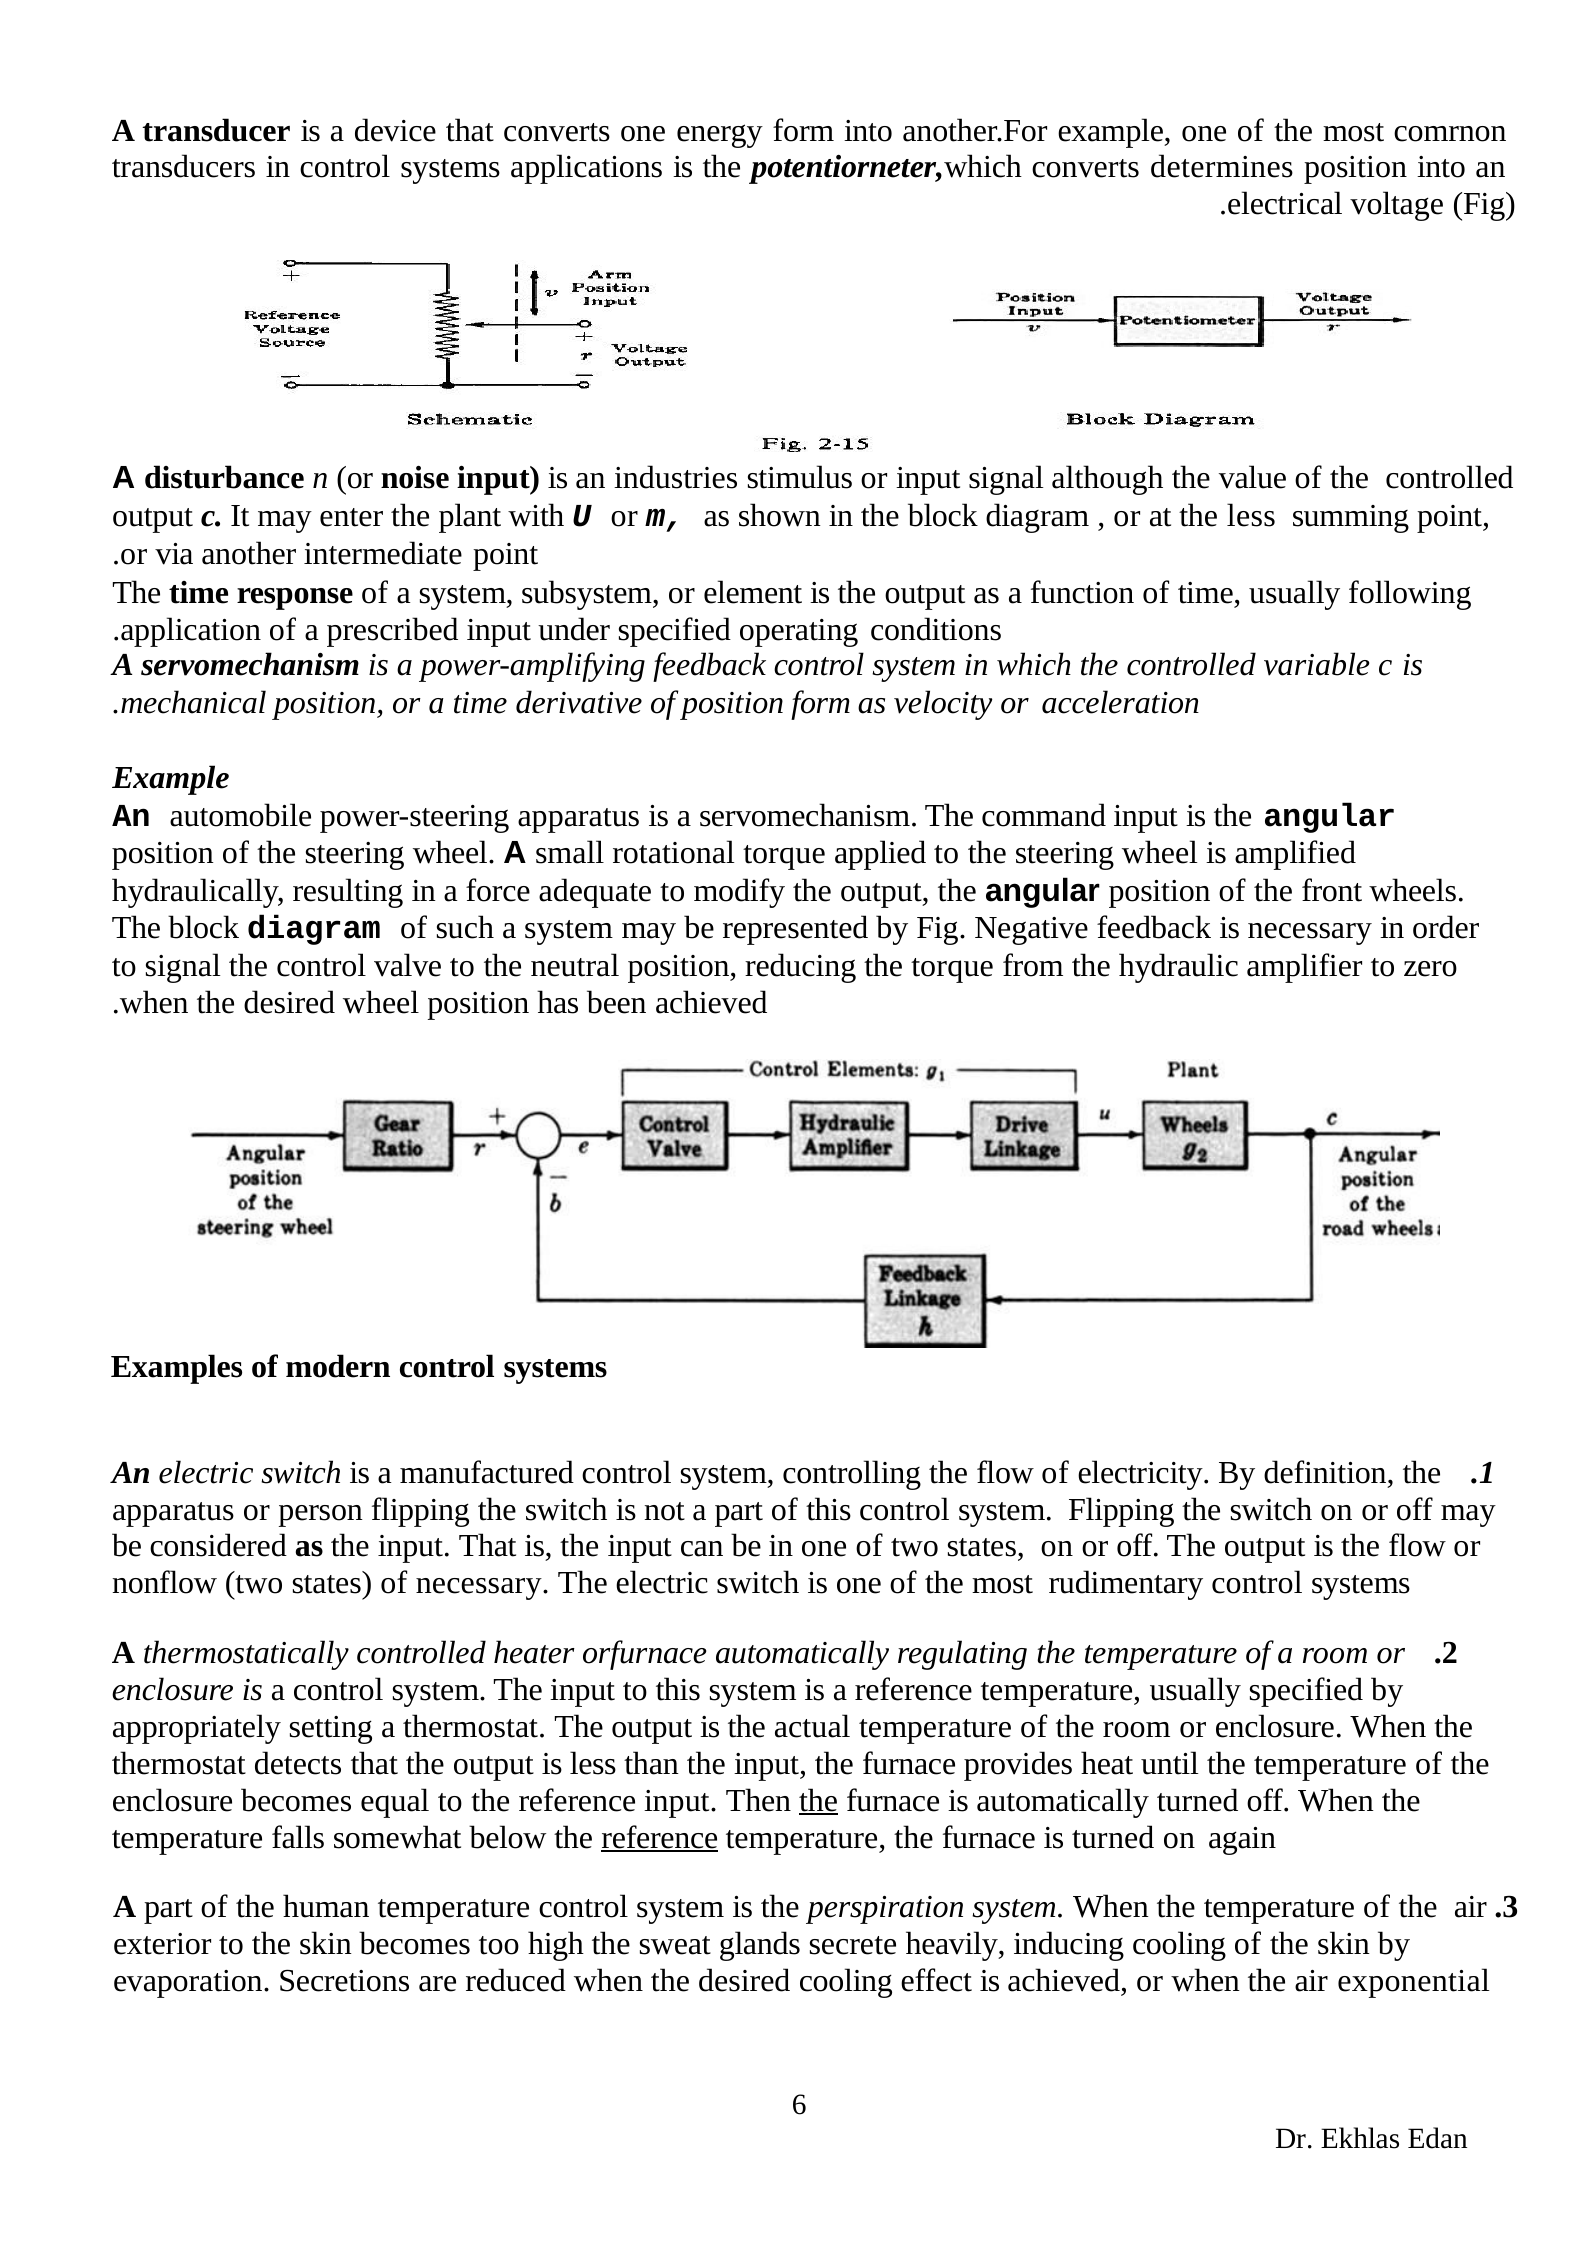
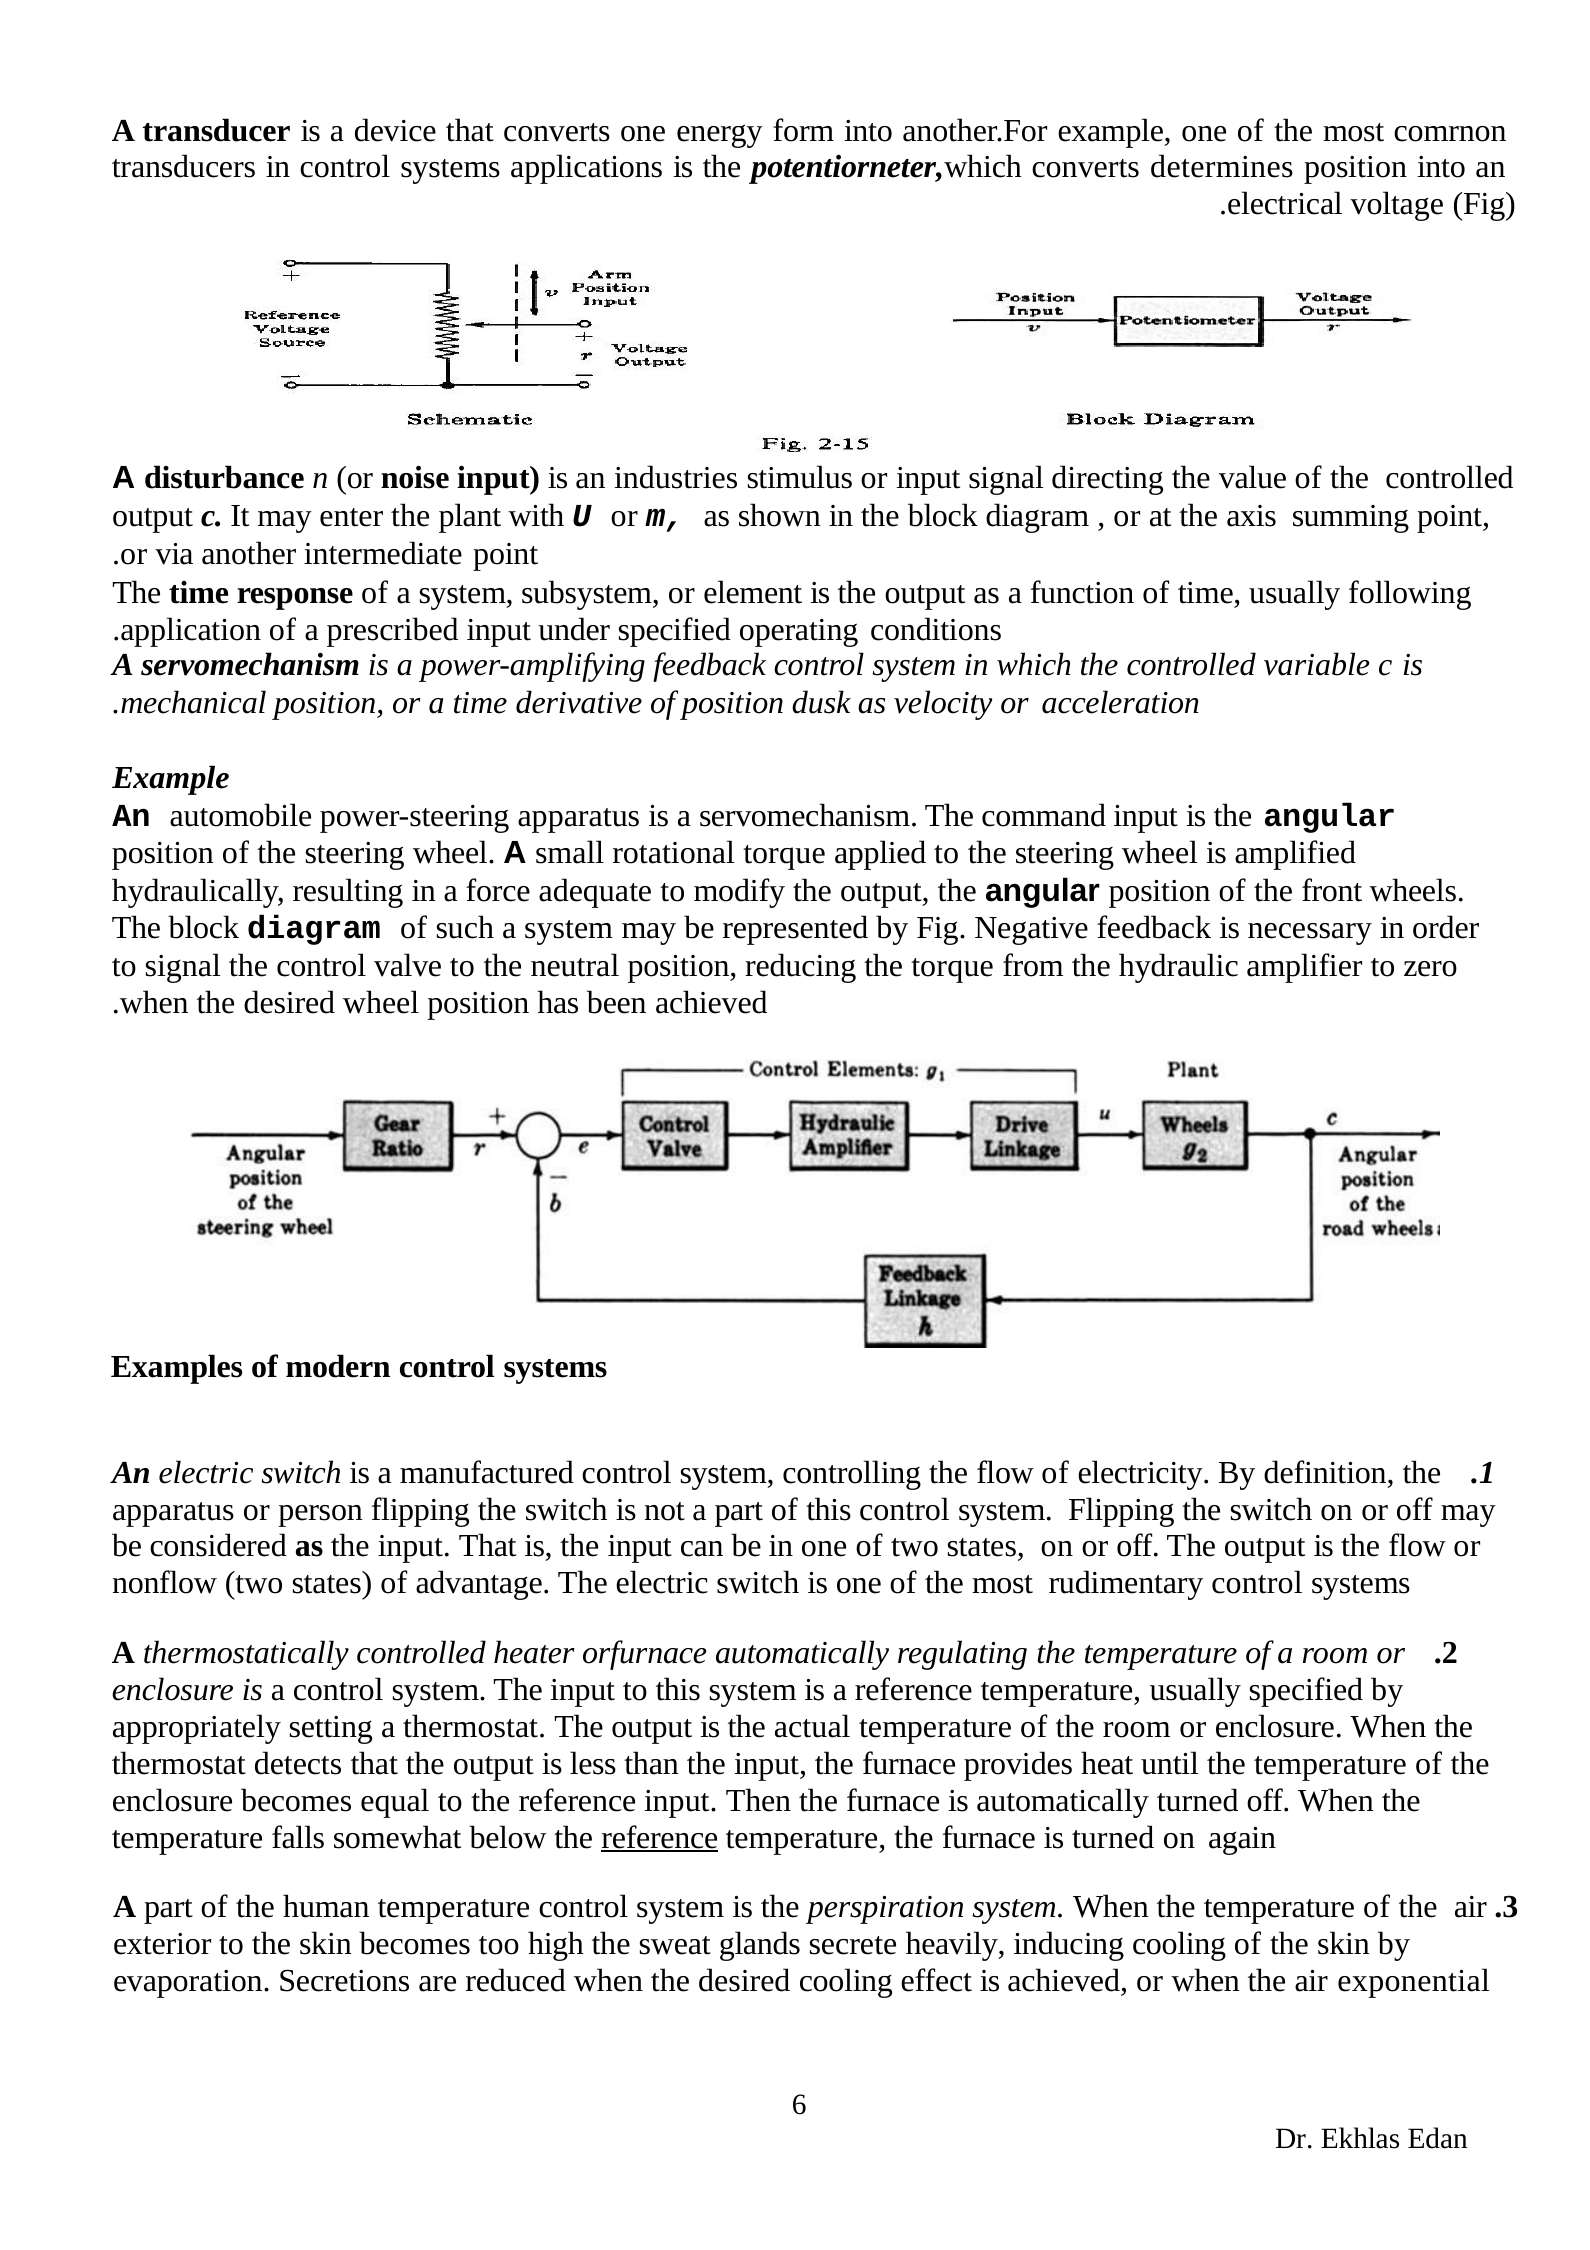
although: although -> directing (1108, 478)
the less: less -> axis (1252, 516)
position form: form -> dusk (821, 703)
of necessary: necessary -> advantage (483, 1583)
the underline: present -> none (819, 1801)
